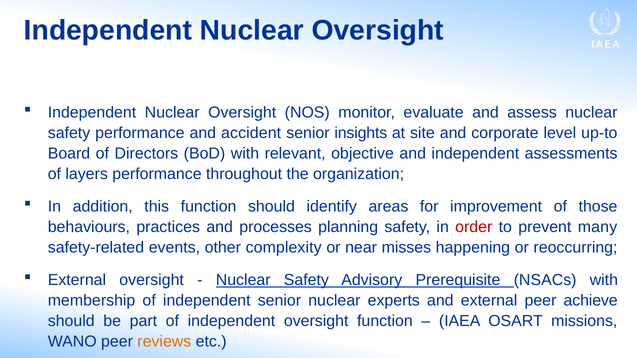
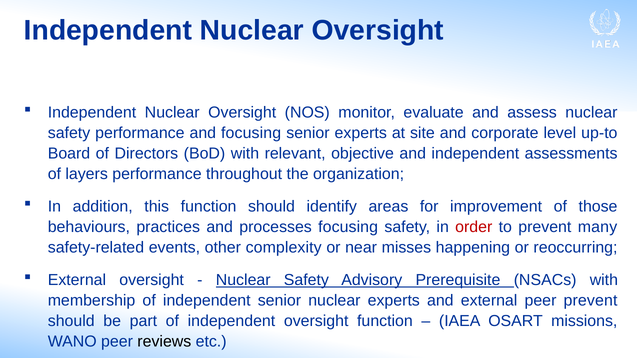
and accident: accident -> focusing (251, 133)
senior insights: insights -> experts (361, 133)
processes planning: planning -> focusing (348, 227)
peer achieve: achieve -> prevent (590, 301)
reviews colour: orange -> black (164, 342)
